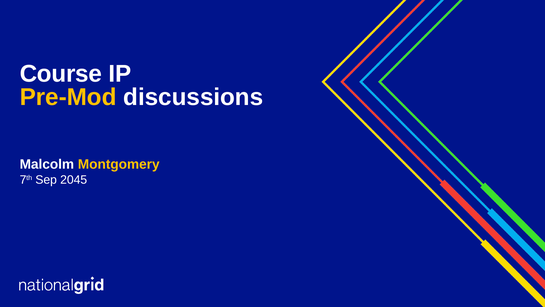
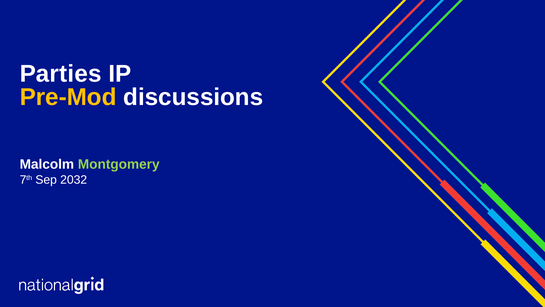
Course: Course -> Parties (61, 74)
Montgomery colour: yellow -> light green (119, 164)
2045: 2045 -> 2032 (74, 179)
